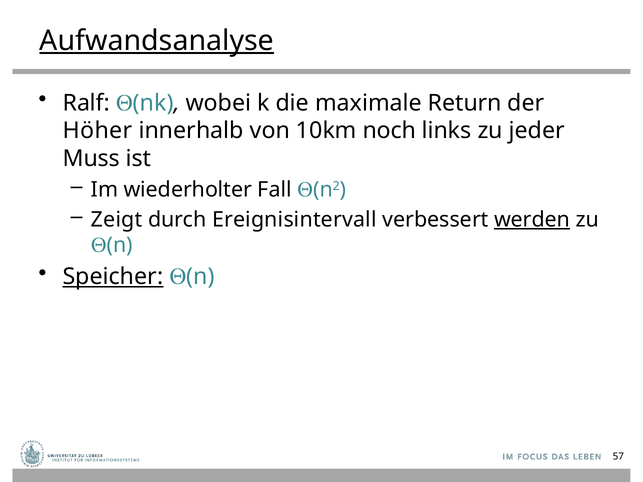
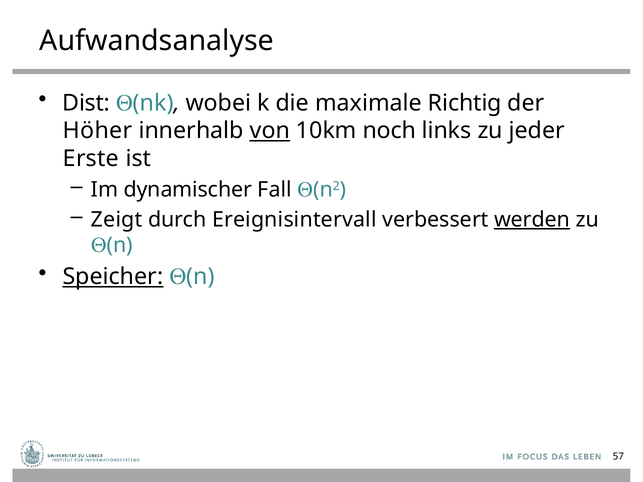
Aufwandsanalyse underline: present -> none (157, 41)
Ralf: Ralf -> Dist (86, 103)
Return: Return -> Richtig (465, 103)
von underline: none -> present (270, 131)
Muss: Muss -> Erste (91, 159)
wiederholter: wiederholter -> dynamischer (188, 190)
